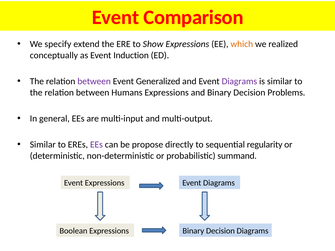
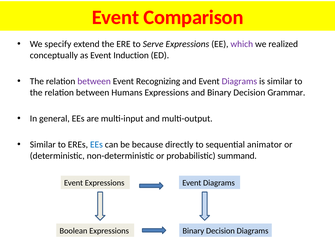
Show: Show -> Serve (153, 44)
which colour: orange -> purple (242, 44)
Generalized: Generalized -> Recognizing (158, 81)
Problems: Problems -> Grammar (286, 93)
EEs colour: purple -> blue (96, 145)
propose: propose -> because (148, 145)
regularity: regularity -> animator (265, 145)
